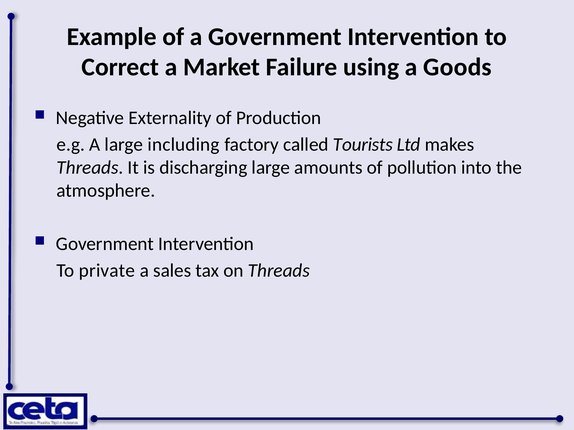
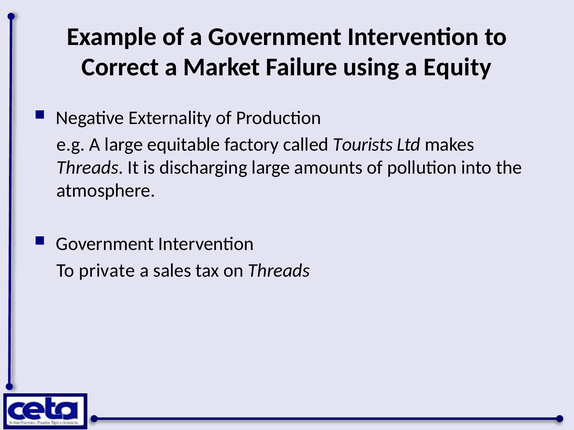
Goods: Goods -> Equity (458, 67)
including: including -> equitable (184, 145)
